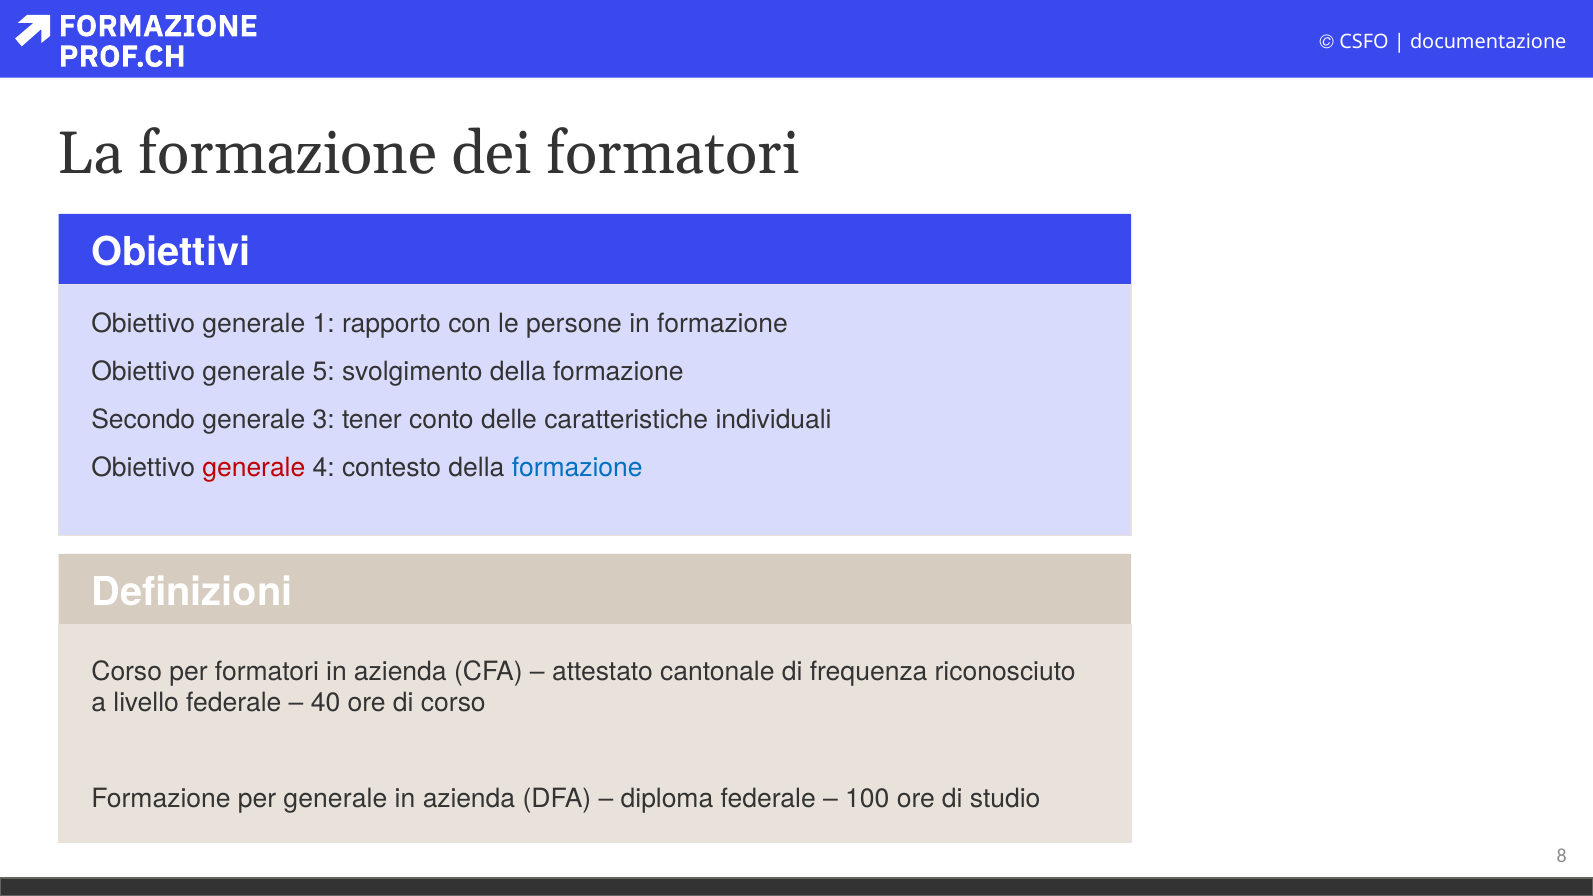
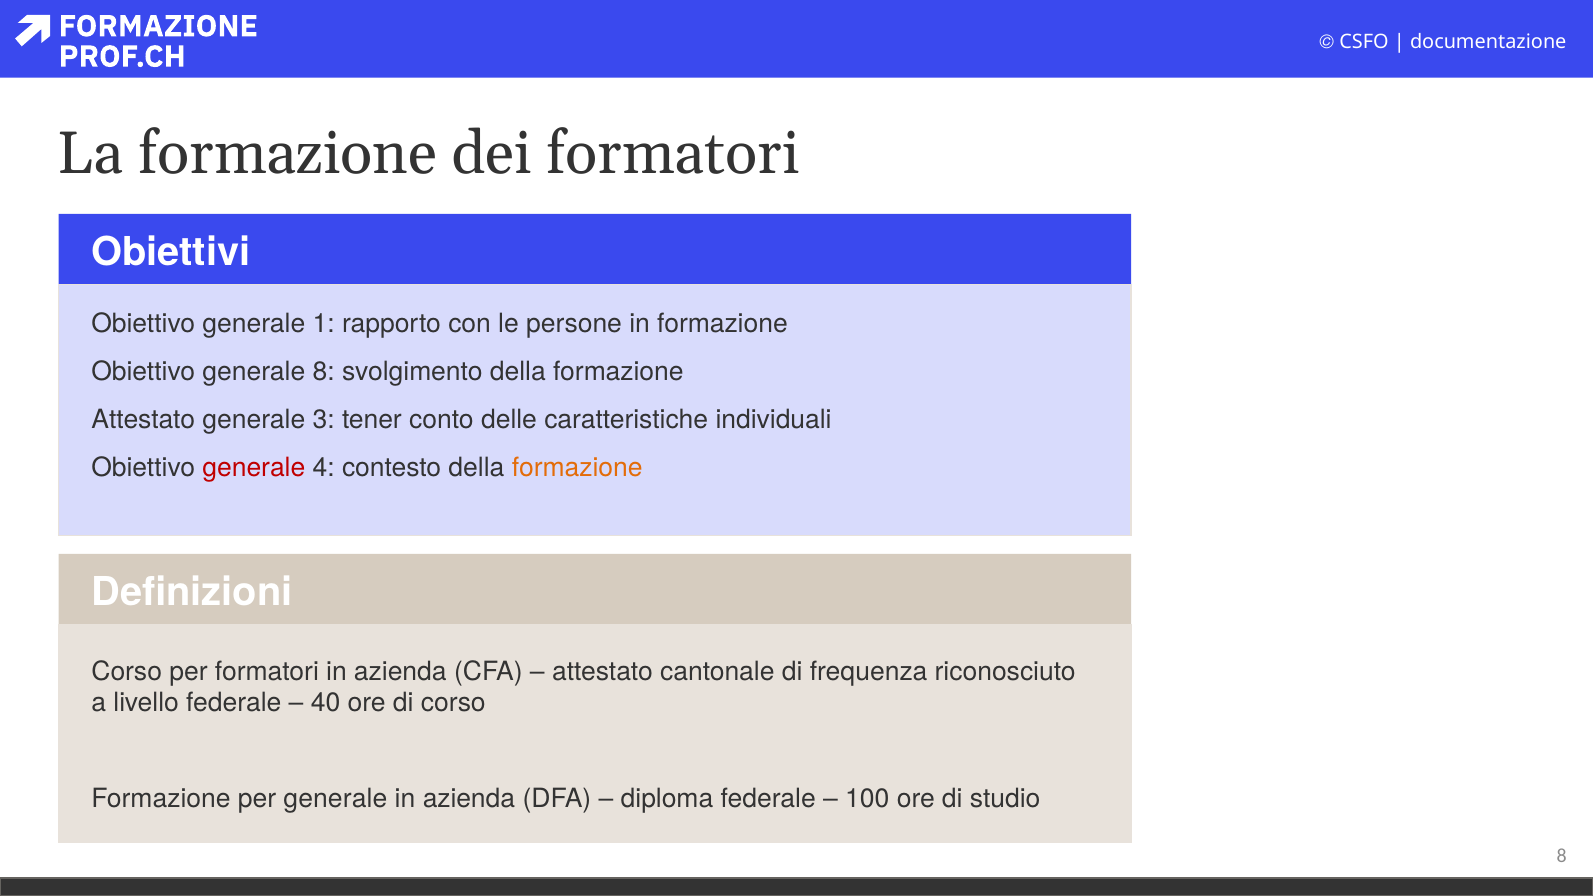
generale 5: 5 -> 8 (324, 372)
Secondo: Secondo -> Attestato (143, 420)
formazione colour: blue -> orange (577, 467)
